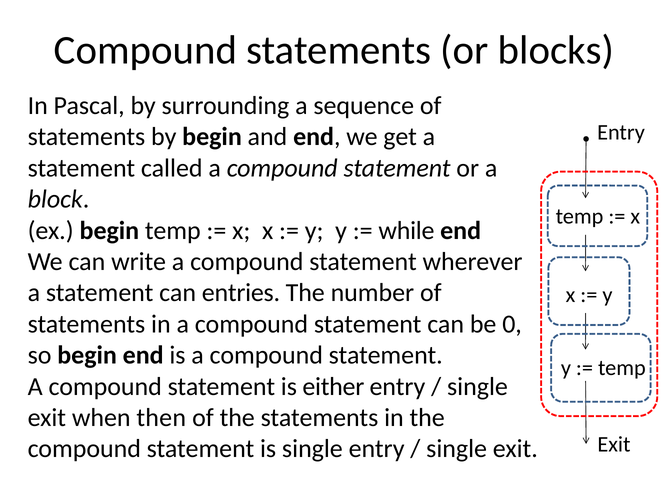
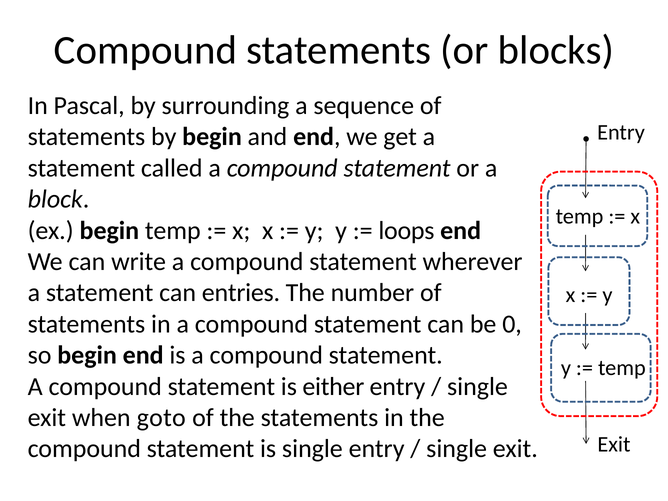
while: while -> loops (406, 230)
then: then -> goto (161, 418)
